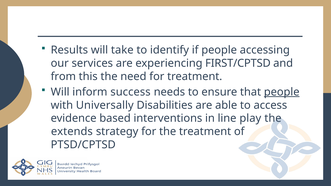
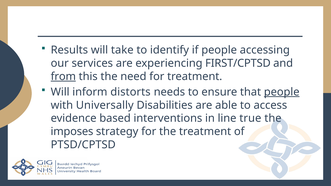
from underline: none -> present (63, 77)
success: success -> distorts (130, 92)
play: play -> true (250, 118)
extends: extends -> imposes (72, 132)
